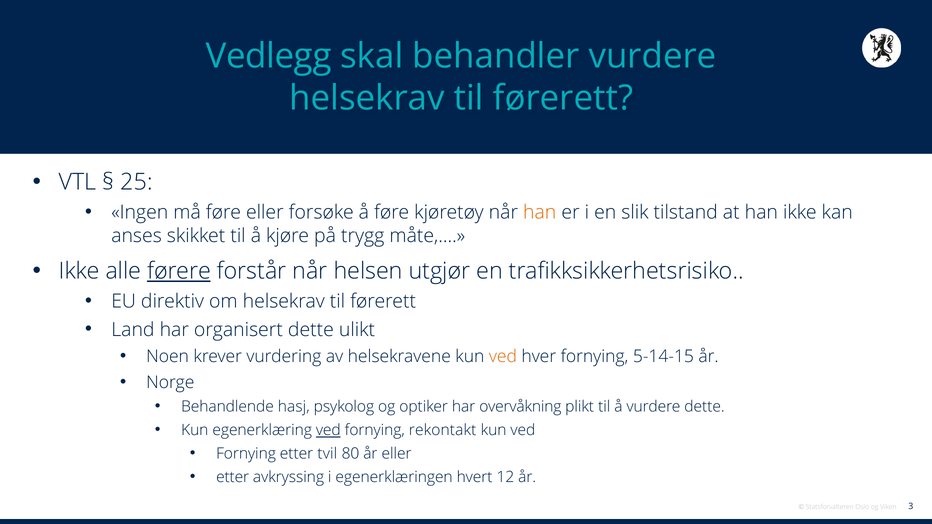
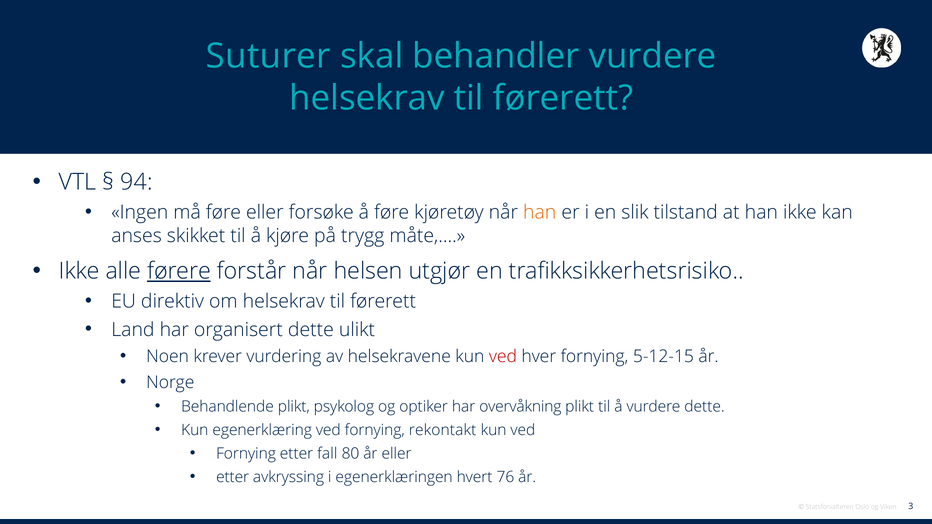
Vedlegg: Vedlegg -> Suturer (268, 56)
25: 25 -> 94 (137, 182)
ved colour: orange -> red (503, 357)
5-14-15: 5-14-15 -> 5-12-15 (663, 357)
Behandlende hasj: hasj -> plikt (294, 407)
ved underline: present -> none (328, 430)
tvil: tvil -> fall (327, 454)
12: 12 -> 76 (505, 477)
